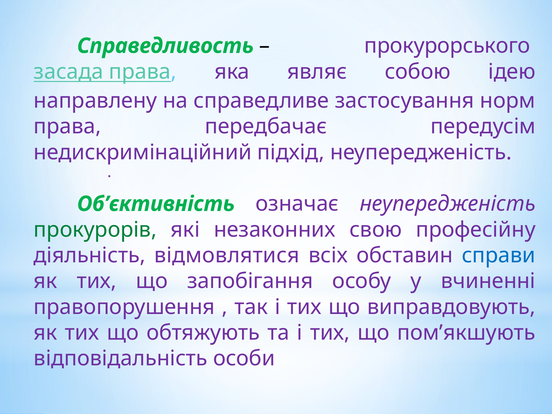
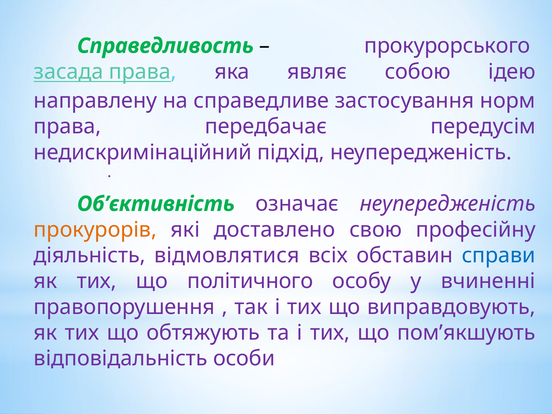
прокурорів colour: green -> orange (95, 230)
незаконних: незаконних -> доставлено (275, 230)
запобігання: запобігання -> політичного (250, 281)
